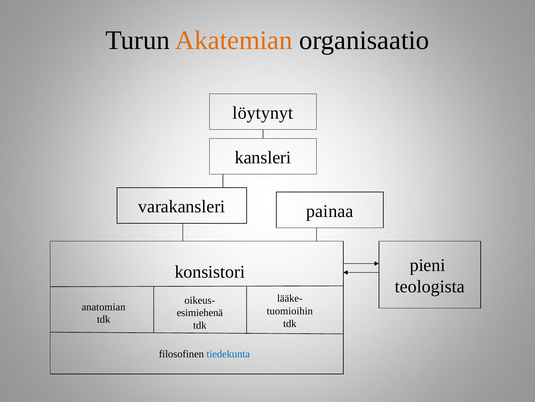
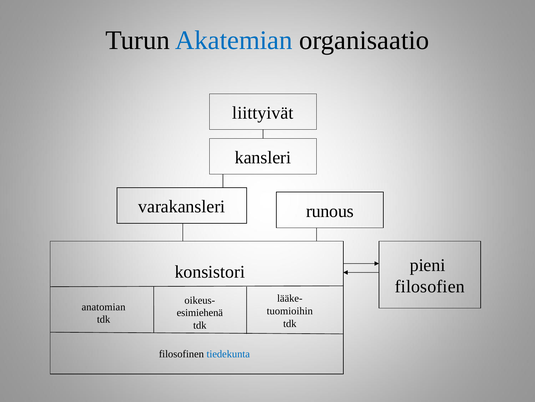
Akatemian colour: orange -> blue (234, 40)
löytynyt: löytynyt -> liittyivät (263, 113)
painaa: painaa -> runous (330, 211)
teologista: teologista -> filosofien (430, 286)
